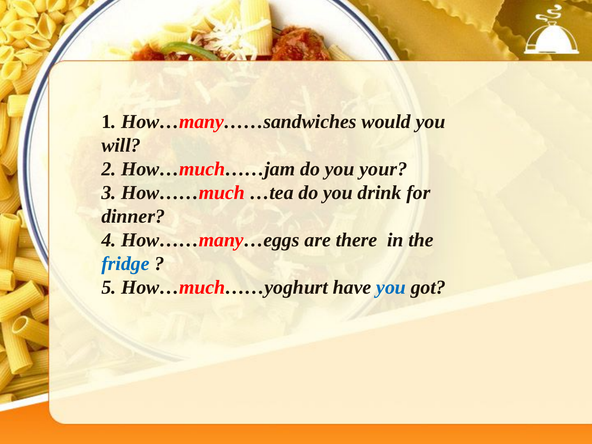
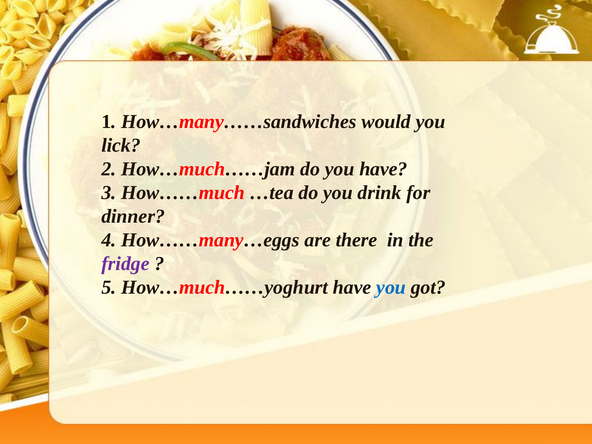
will: will -> lick (121, 145)
you your: your -> have (383, 169)
fridge colour: blue -> purple (125, 264)
